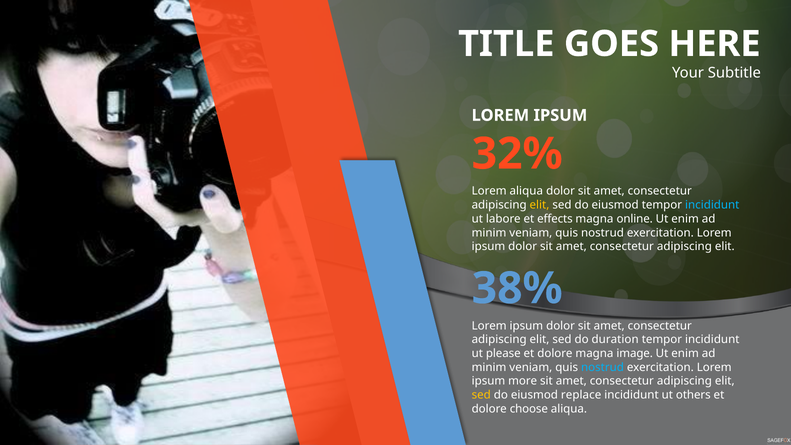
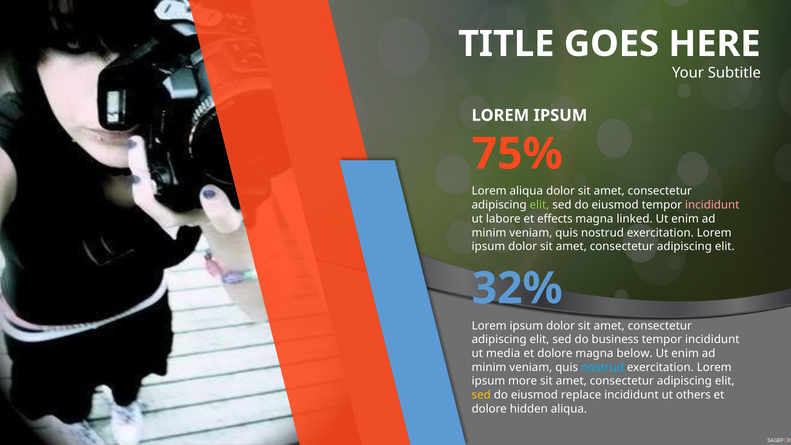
32%: 32% -> 75% (517, 154)
elit colour: yellow -> light green (539, 205)
incididunt colour: light blue -> pink (712, 205)
online: online -> linked (635, 219)
38%: 38% -> 32% (517, 288)
duration: duration -> business (615, 340)
please: please -> media (503, 353)
image: image -> below (635, 353)
choose: choose -> hidden (529, 409)
